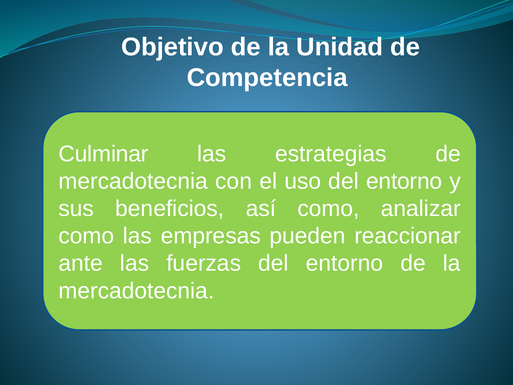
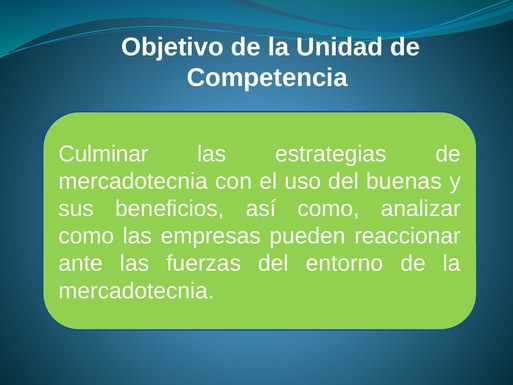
uso del entorno: entorno -> buenas (404, 181)
